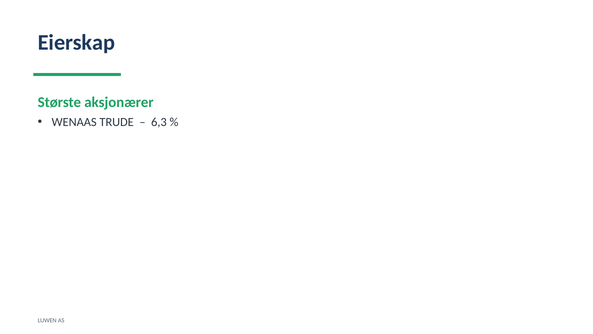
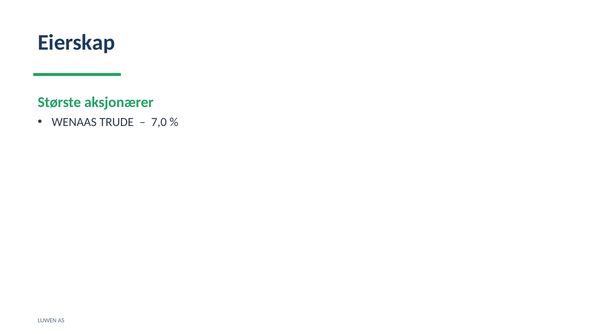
6,3: 6,3 -> 7,0 (159, 122)
